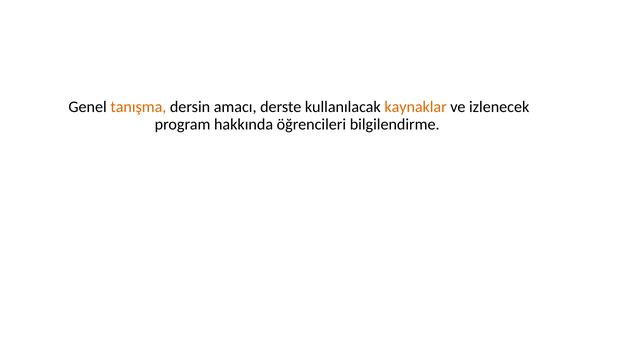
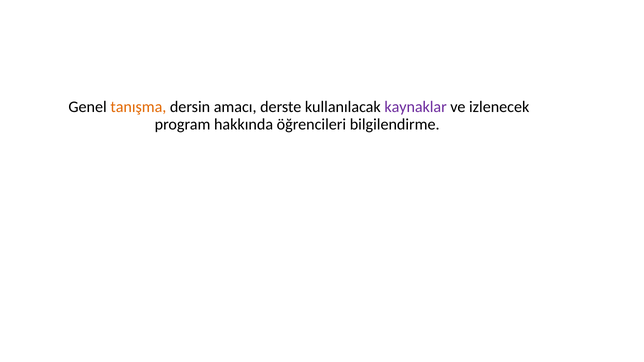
kaynaklar colour: orange -> purple (416, 107)
